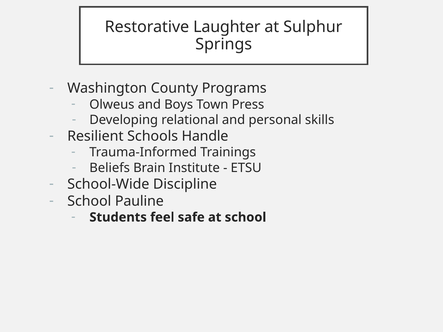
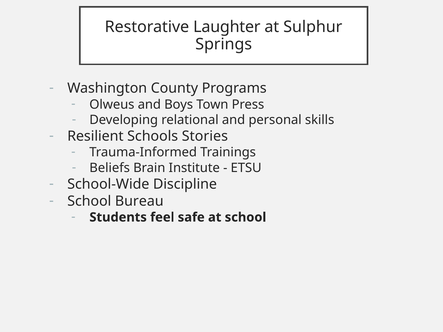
Handle: Handle -> Stories (205, 136)
Pauline: Pauline -> Bureau (139, 201)
